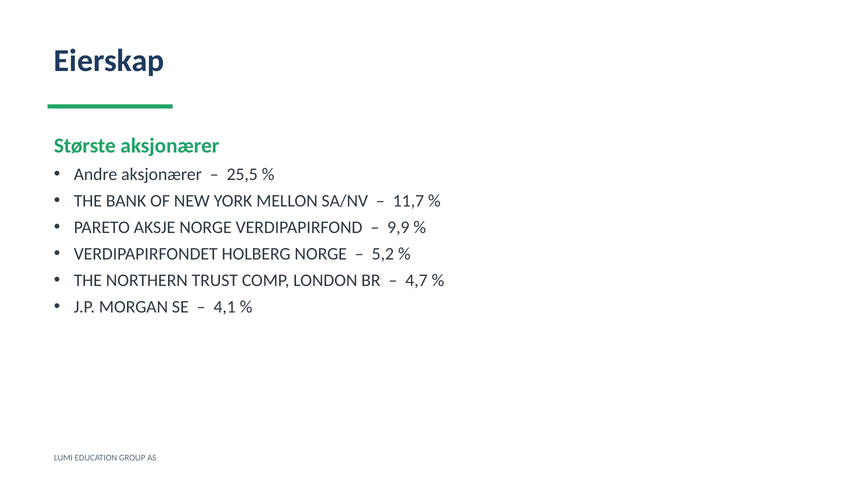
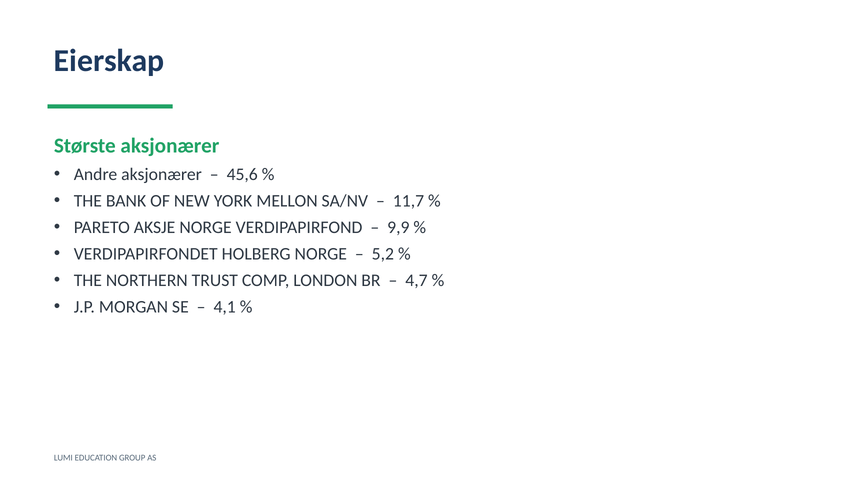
25,5: 25,5 -> 45,6 (242, 174)
